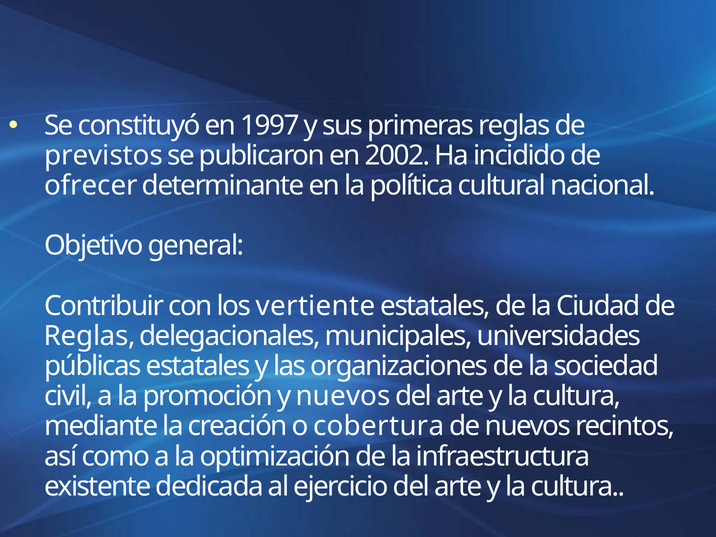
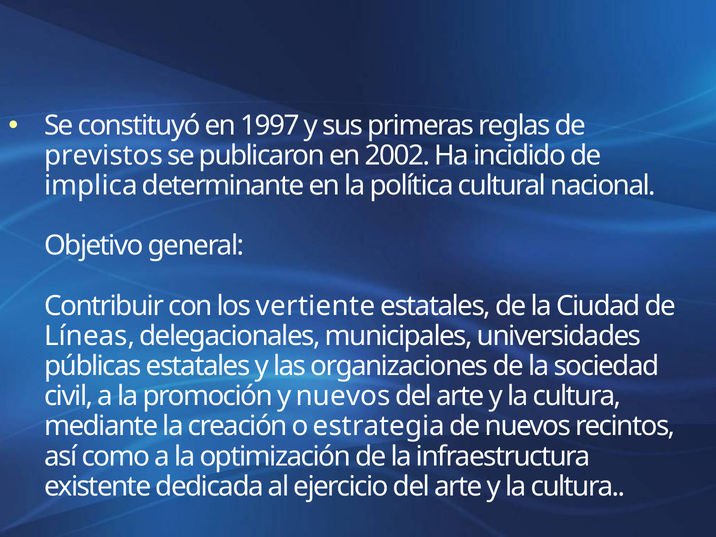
ofrecer: ofrecer -> implica (91, 186)
Reglas: Reglas -> Líneas (90, 336)
cobertura: cobertura -> estrategia (379, 426)
